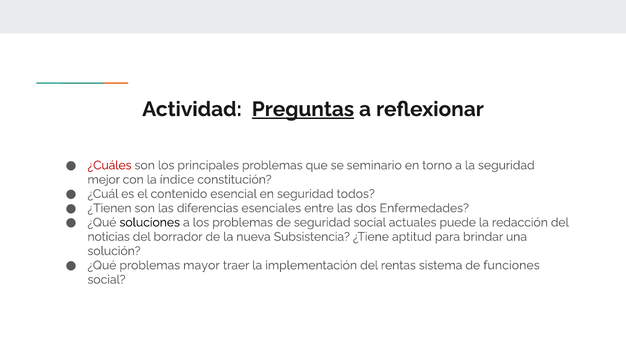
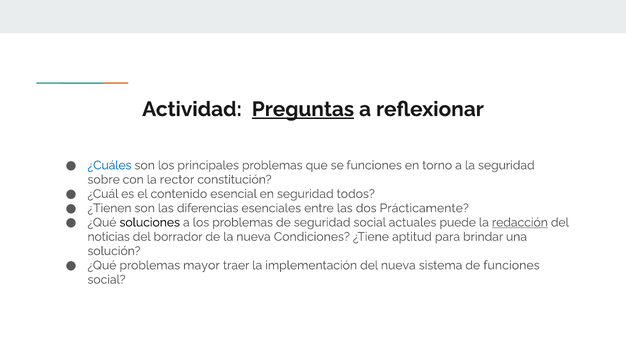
¿Cuáles colour: red -> blue (110, 165)
se seminario: seminario -> funciones (374, 165)
mejor: mejor -> sobre (104, 180)
índice: índice -> rector (177, 180)
Enfermedades: Enfermedades -> Prácticamente (424, 208)
redacción underline: none -> present (520, 223)
Subsistencia: Subsistencia -> Condiciones (312, 237)
del rentas: rentas -> nueva (398, 265)
